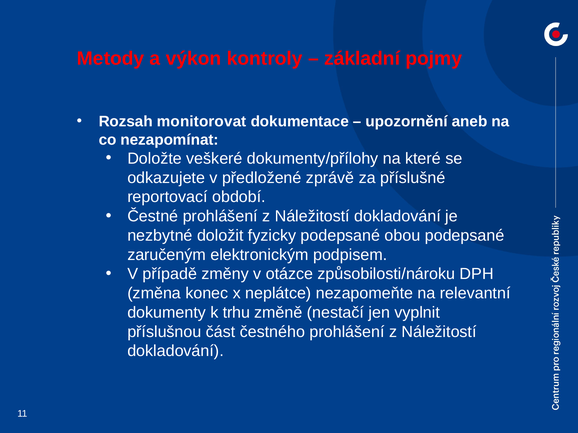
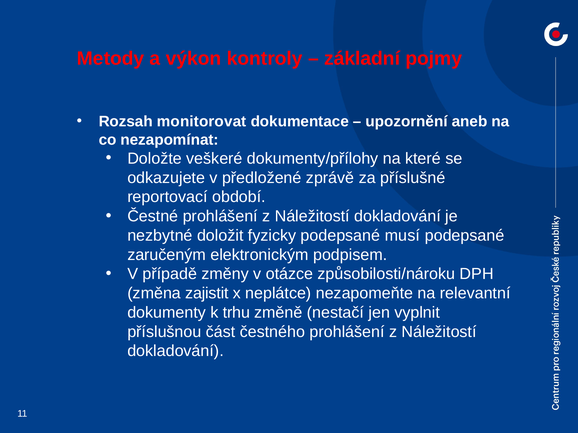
obou: obou -> musí (402, 236)
konec: konec -> zajistit (207, 294)
